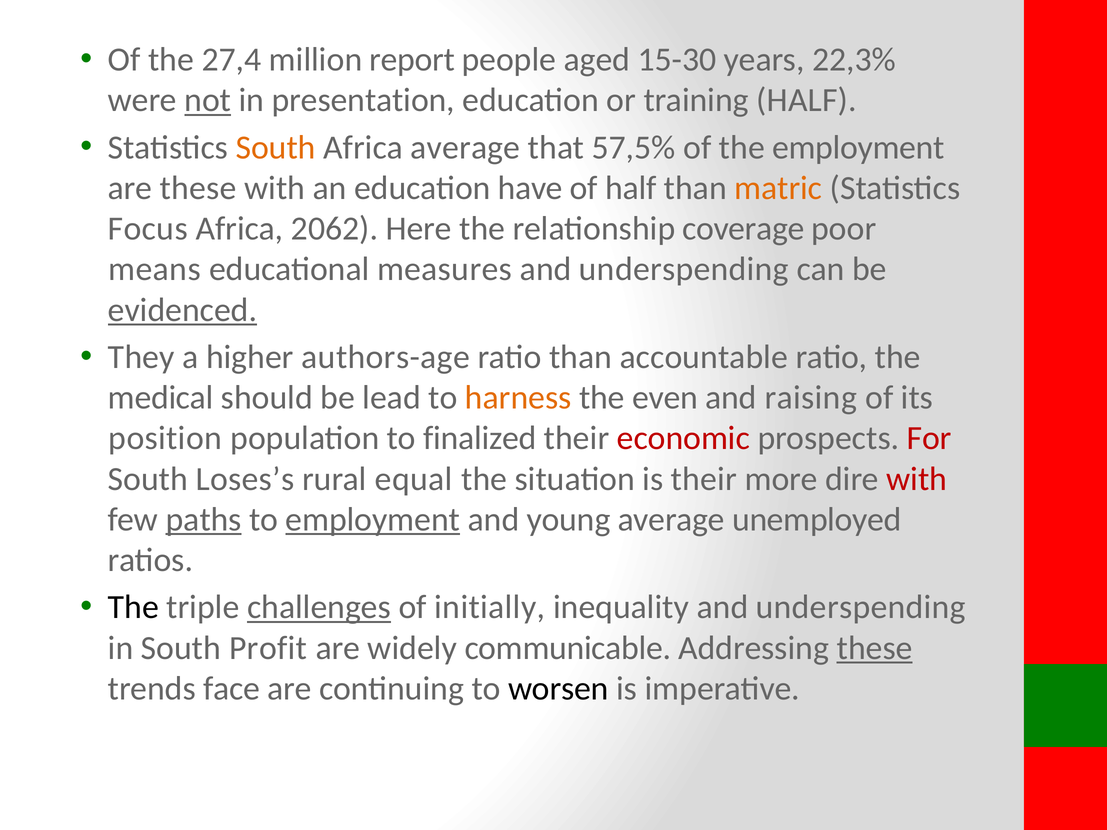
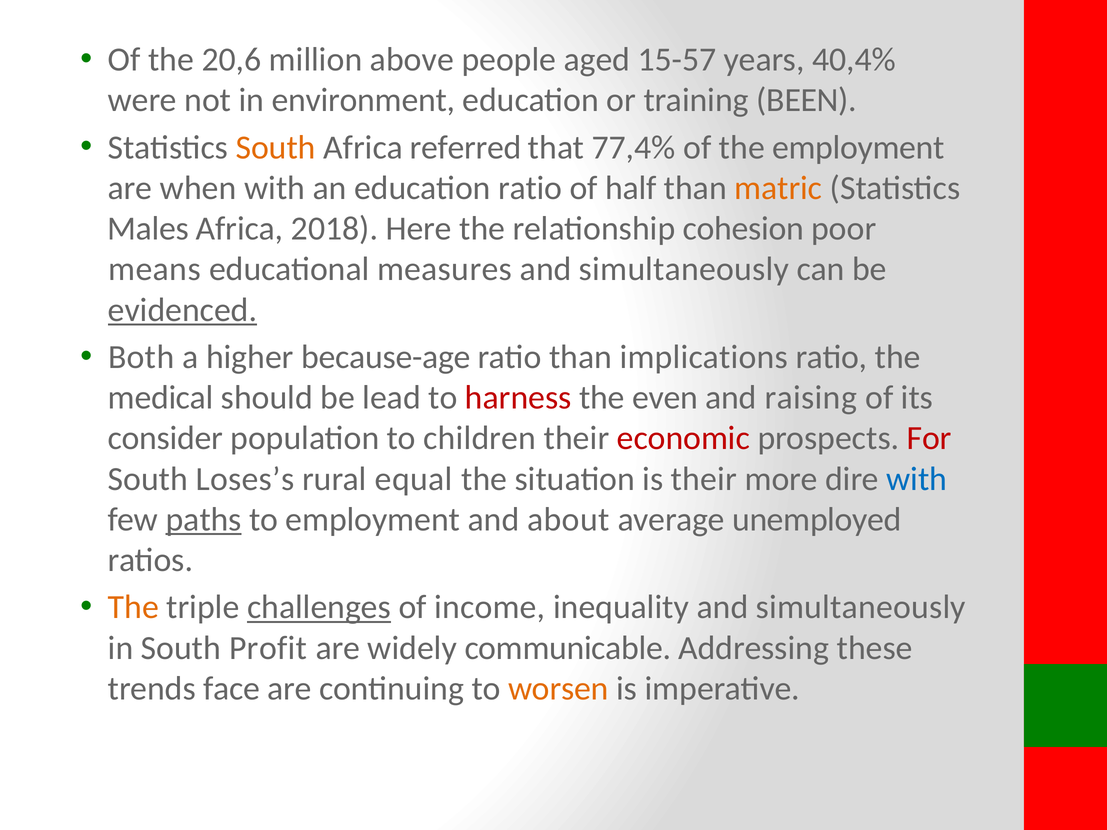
27,4: 27,4 -> 20,6 (231, 60)
report: report -> above (412, 60)
15-30: 15-30 -> 15-57 (677, 60)
22,3%: 22,3% -> 40,4% (854, 60)
not underline: present -> none (208, 100)
presentation: presentation -> environment (363, 100)
training HALF: HALF -> BEEN (807, 100)
Africa average: average -> referred (466, 148)
57,5%: 57,5% -> 77,4% (634, 148)
are these: these -> when (198, 188)
education have: have -> ratio (530, 188)
Focus: Focus -> Males (148, 229)
2062: 2062 -> 2018 (335, 229)
coverage: coverage -> cohesion (743, 229)
underspending: underspending -> simultaneously (684, 269)
They: They -> Both (141, 357)
authors-age: authors-age -> because-age (386, 357)
accountable: accountable -> implications (704, 357)
harness colour: orange -> red (518, 398)
position: position -> consider (166, 438)
finalized: finalized -> children (480, 438)
with colour: red -> blue (917, 479)
employment underline: present -> none (373, 520)
young: young -> about (568, 520)
The colour: black -> orange (133, 607)
initially: initially -> income (490, 607)
inequality and underspending: underspending -> simultaneously (861, 607)
these underline: present -> none (875, 648)
worsen colour: black -> orange (558, 689)
